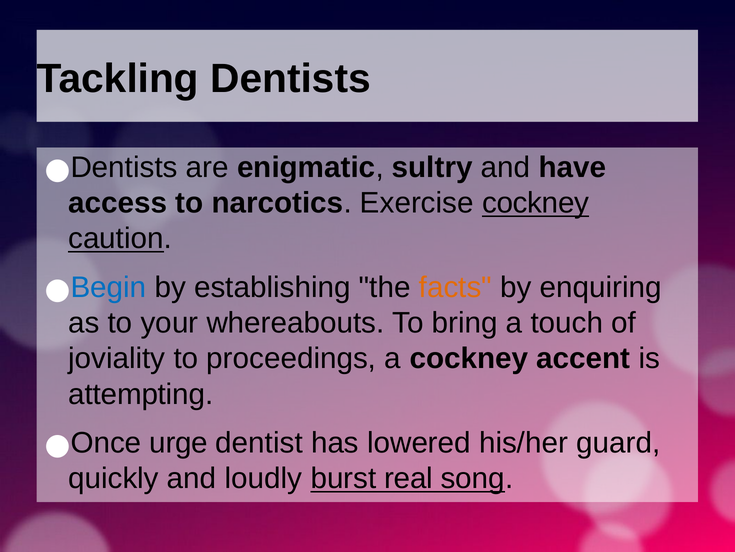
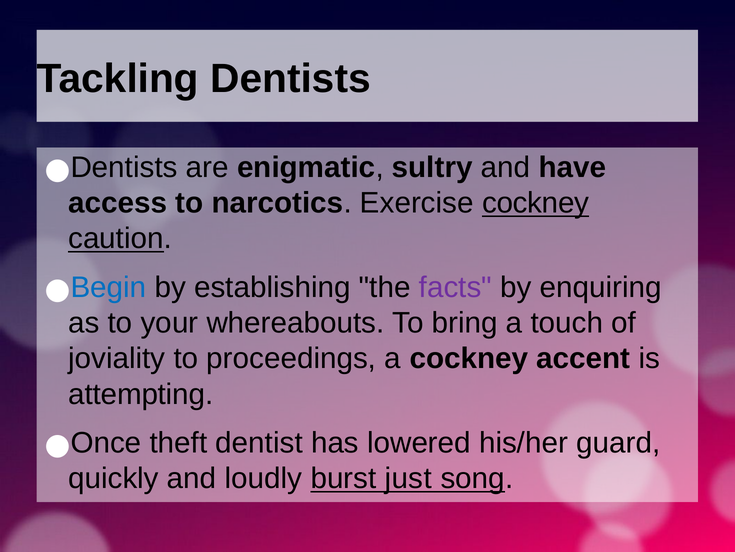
facts colour: orange -> purple (455, 287)
urge: urge -> theft (178, 442)
real: real -> just (408, 478)
